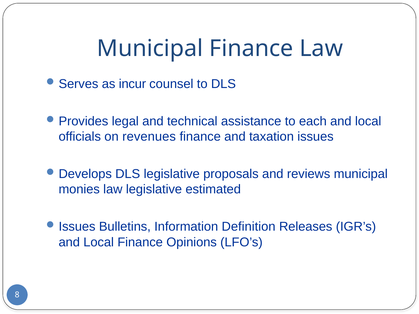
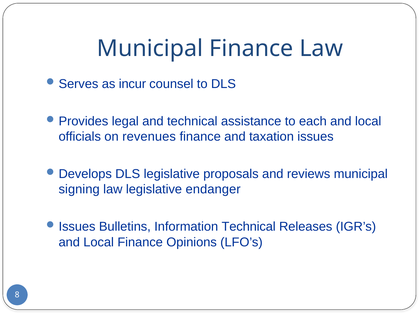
monies: monies -> signing (79, 190)
estimated: estimated -> endanger (213, 190)
Information Definition: Definition -> Technical (249, 227)
